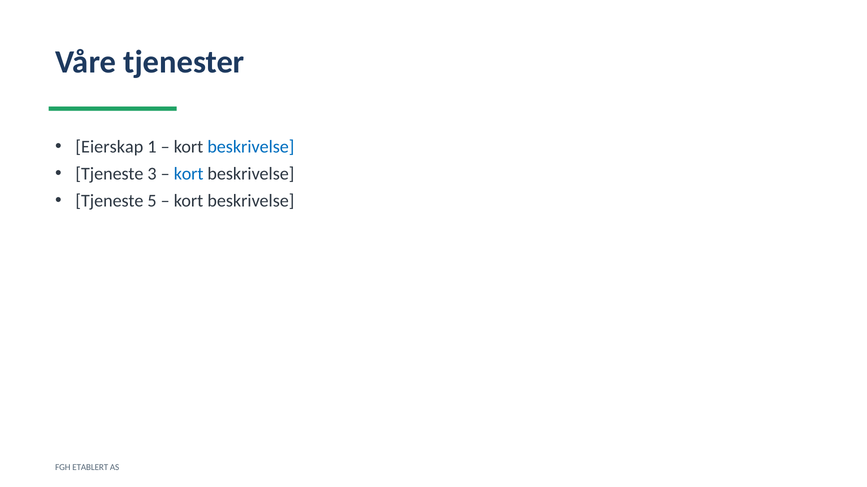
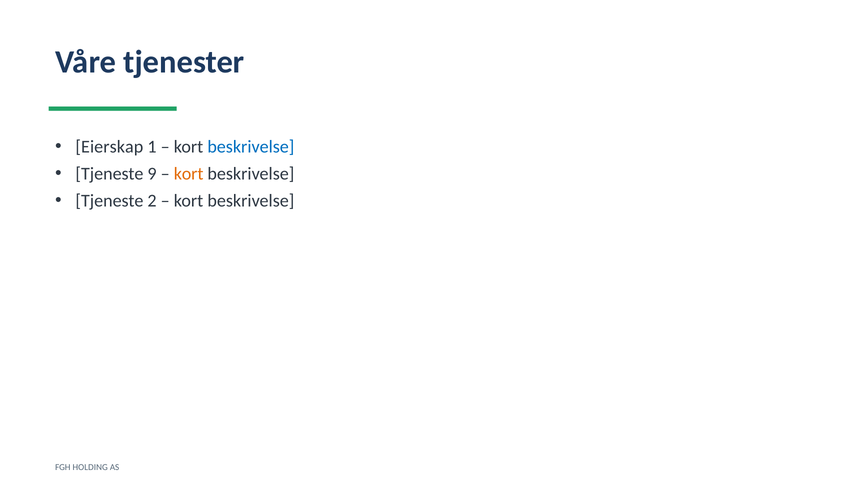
3: 3 -> 9 (152, 174)
kort colour: blue -> orange (189, 174)
5: 5 -> 2 (152, 201)
ETABLERT: ETABLERT -> HOLDING (90, 468)
